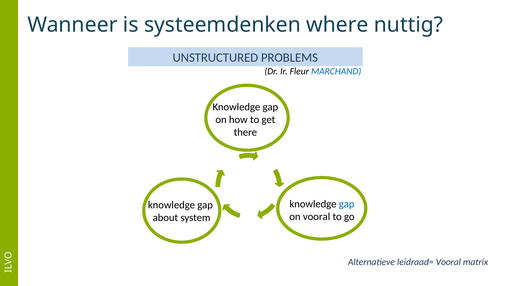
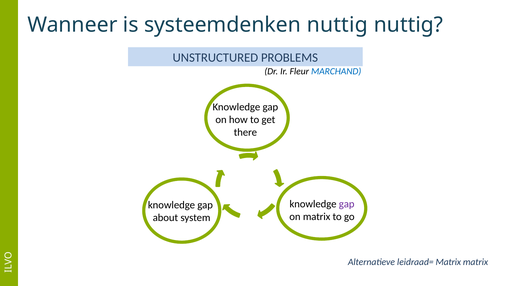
systeemdenken where: where -> nuttig (337, 25)
gap colour: blue -> purple (347, 204)
on vooral: vooral -> matrix (317, 217)
leidraad= Vooral: Vooral -> Matrix (448, 262)
